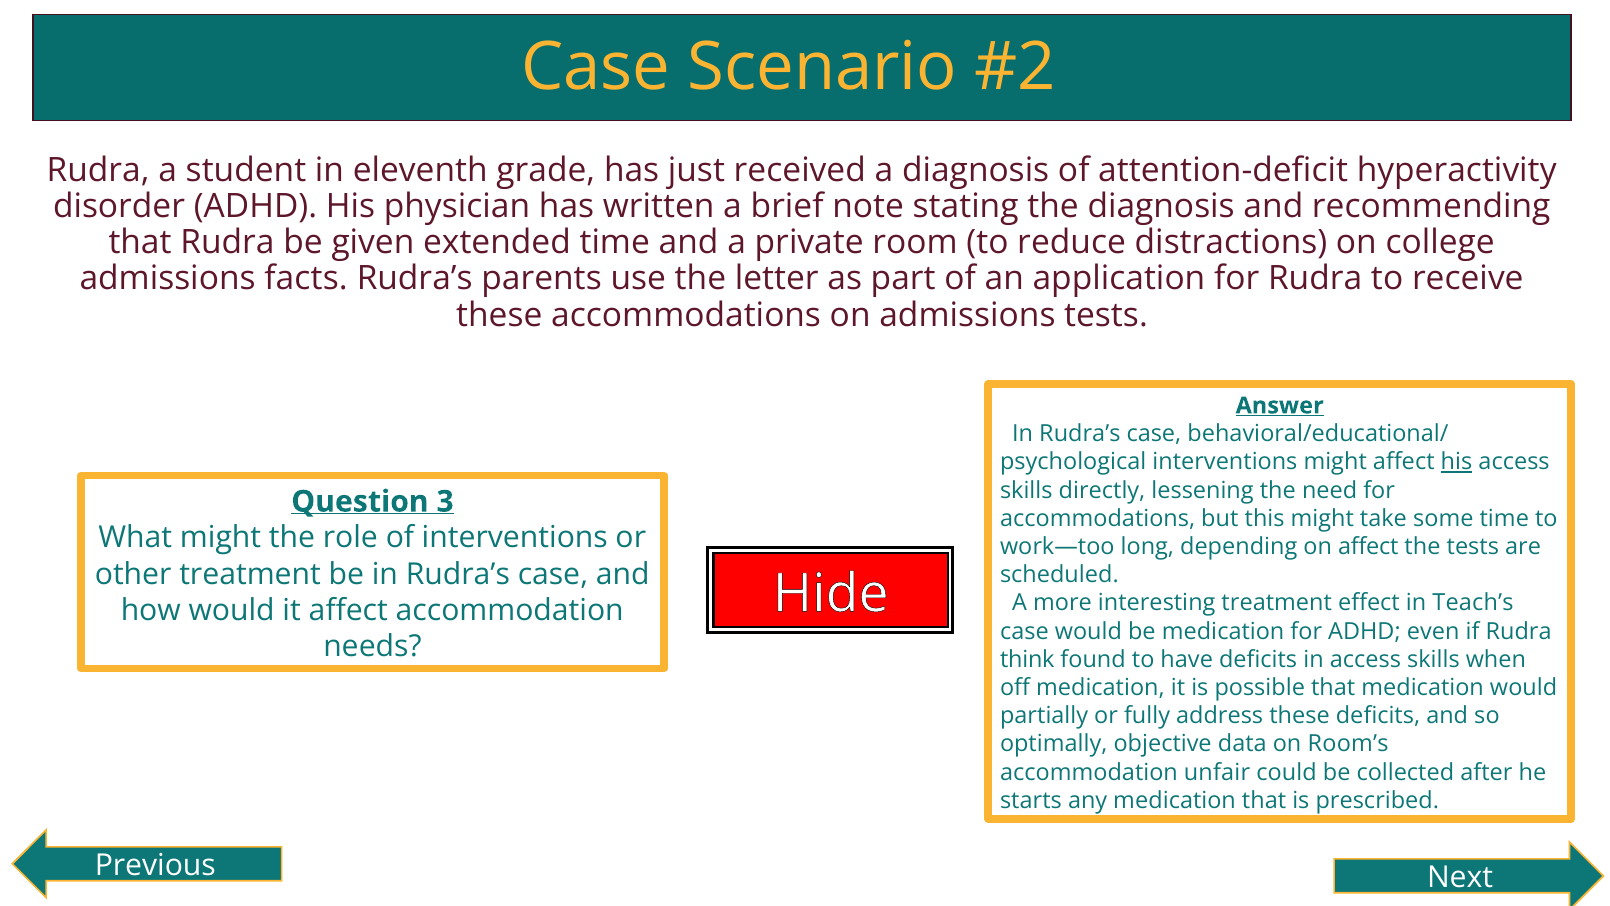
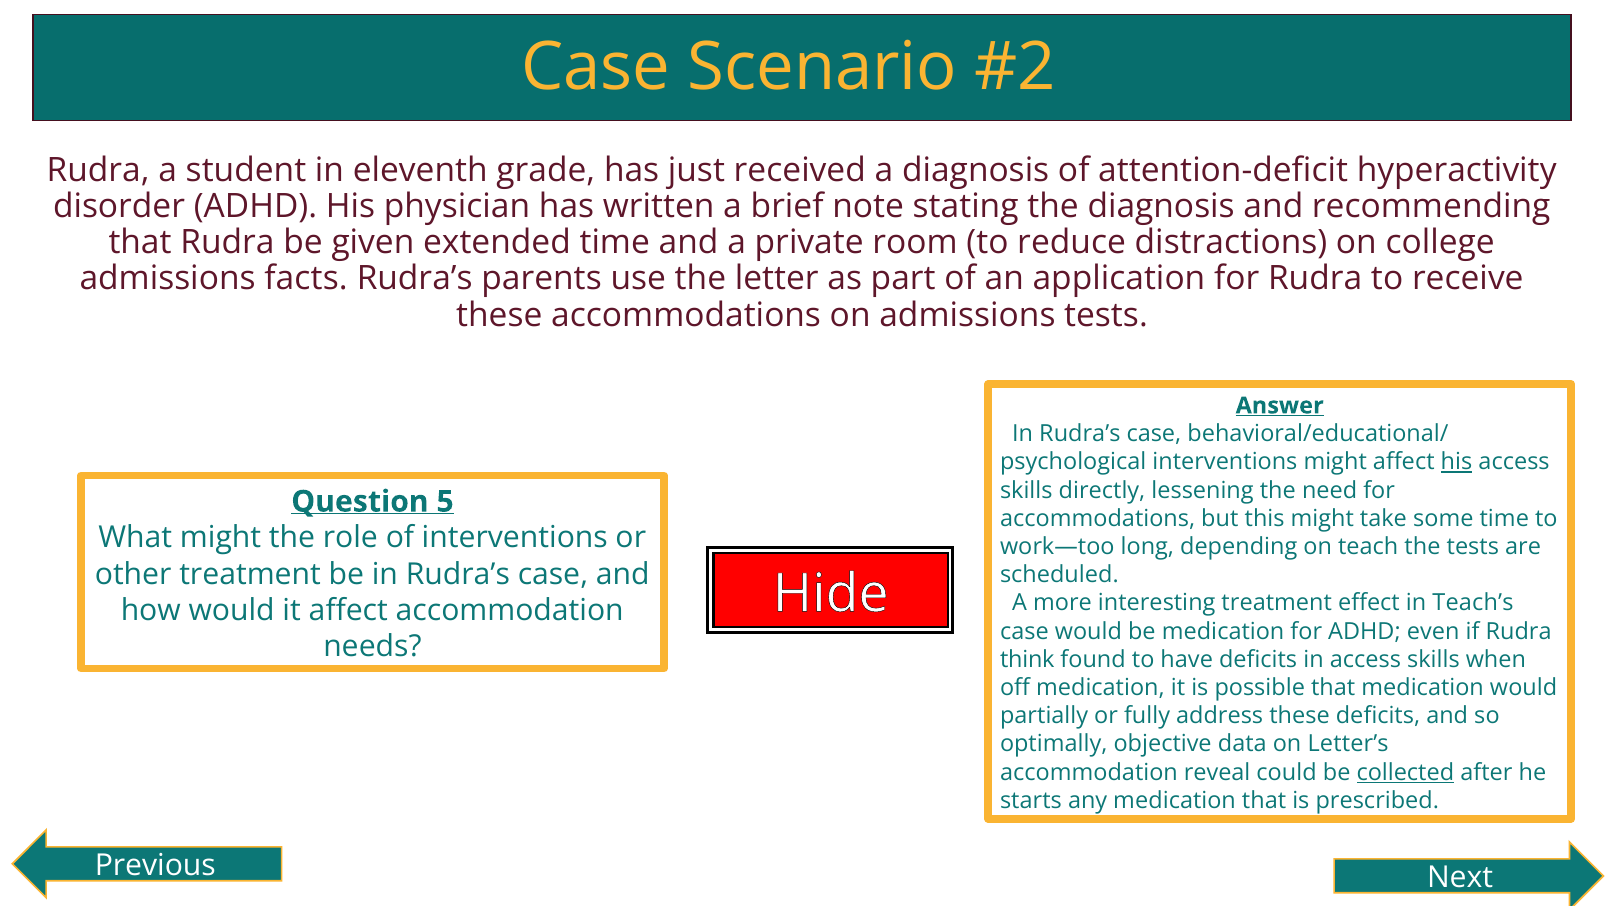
3: 3 -> 5 (445, 501)
on affect: affect -> teach (1368, 546)
Room’s: Room’s -> Letter’s (1348, 744)
accommodation unfair: unfair -> reveal (1217, 772)
collected underline: none -> present (1405, 772)
